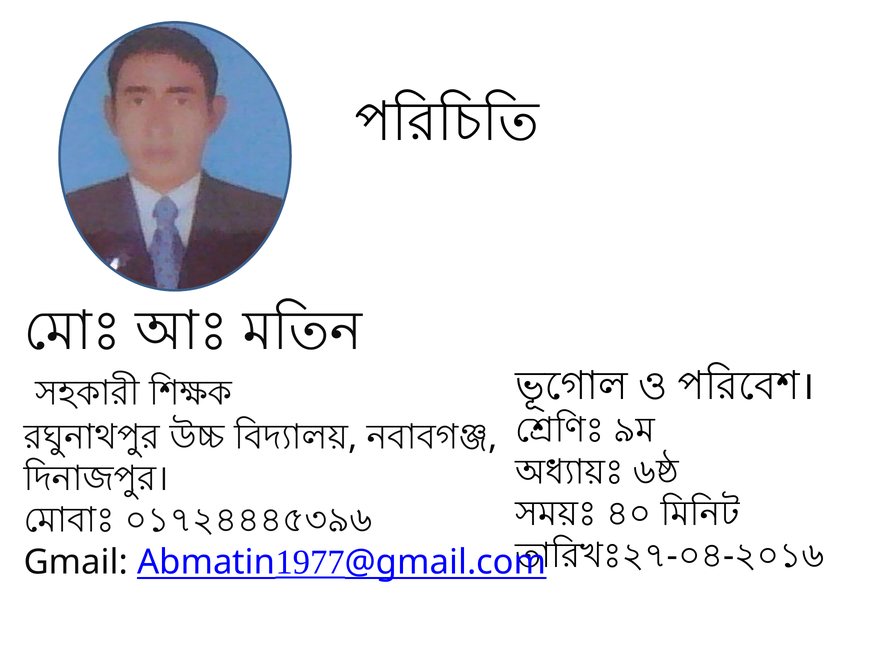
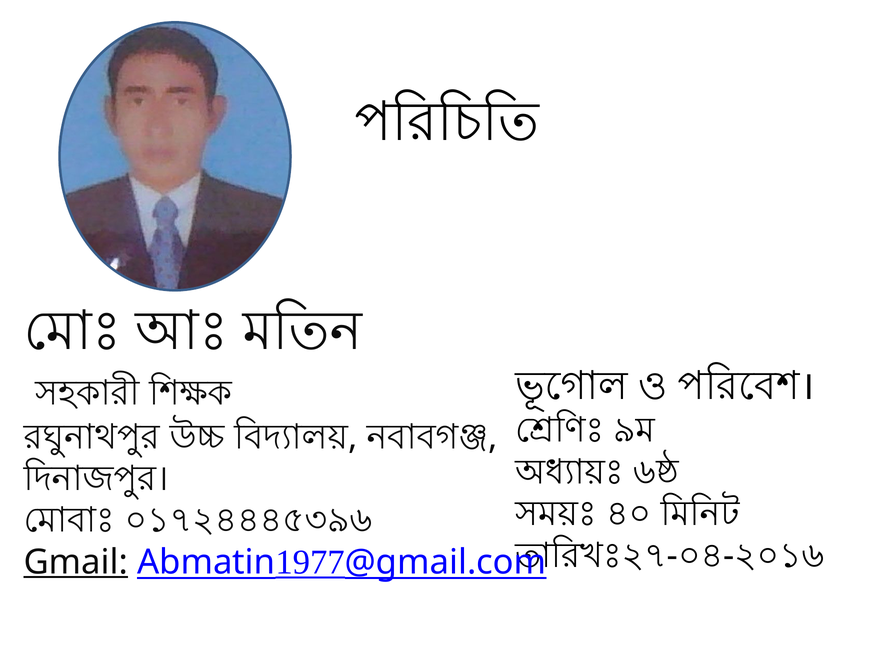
Gmail underline: none -> present (76, 563)
